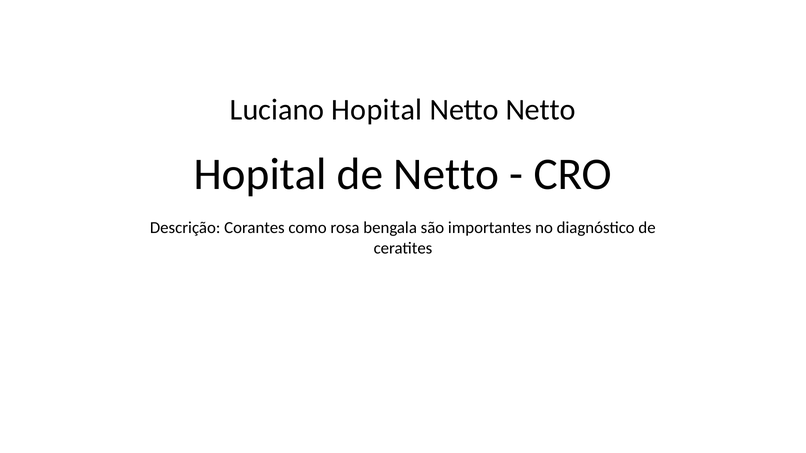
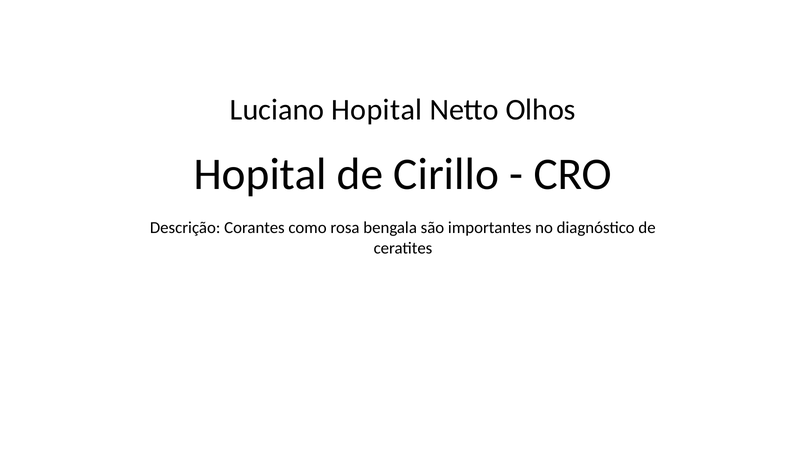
Netto Netto: Netto -> Olhos (541, 110)
de Netto: Netto -> Cirillo (446, 175)
